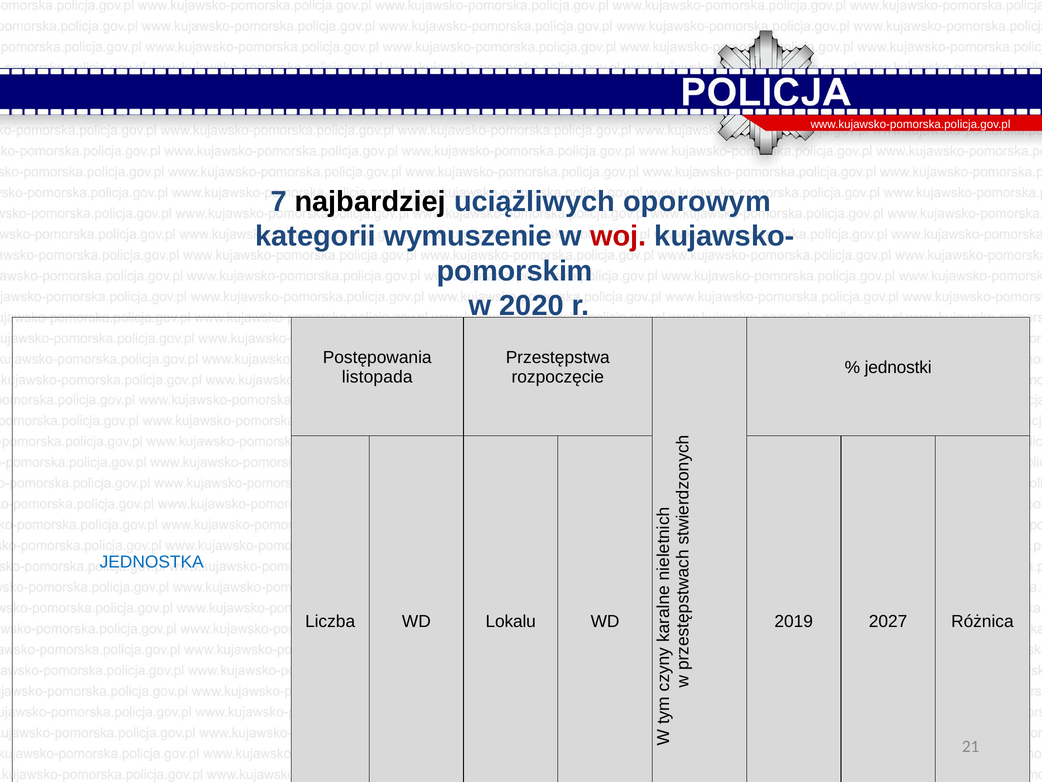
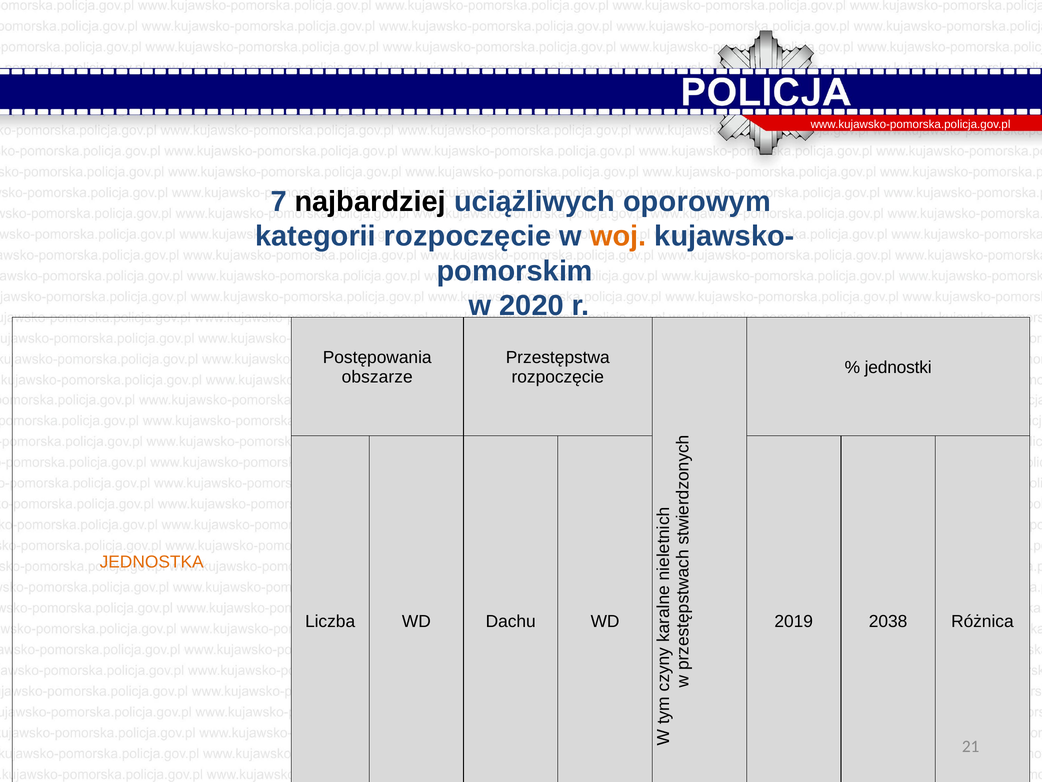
kategorii wymuszenie: wymuszenie -> rozpoczęcie (468, 236)
woj colour: red -> orange (618, 236)
listopada: listopada -> obszarze (377, 377)
JEDNOSTKA colour: blue -> orange (152, 562)
Lokalu: Lokalu -> Dachu (511, 621)
2027: 2027 -> 2038 (888, 621)
